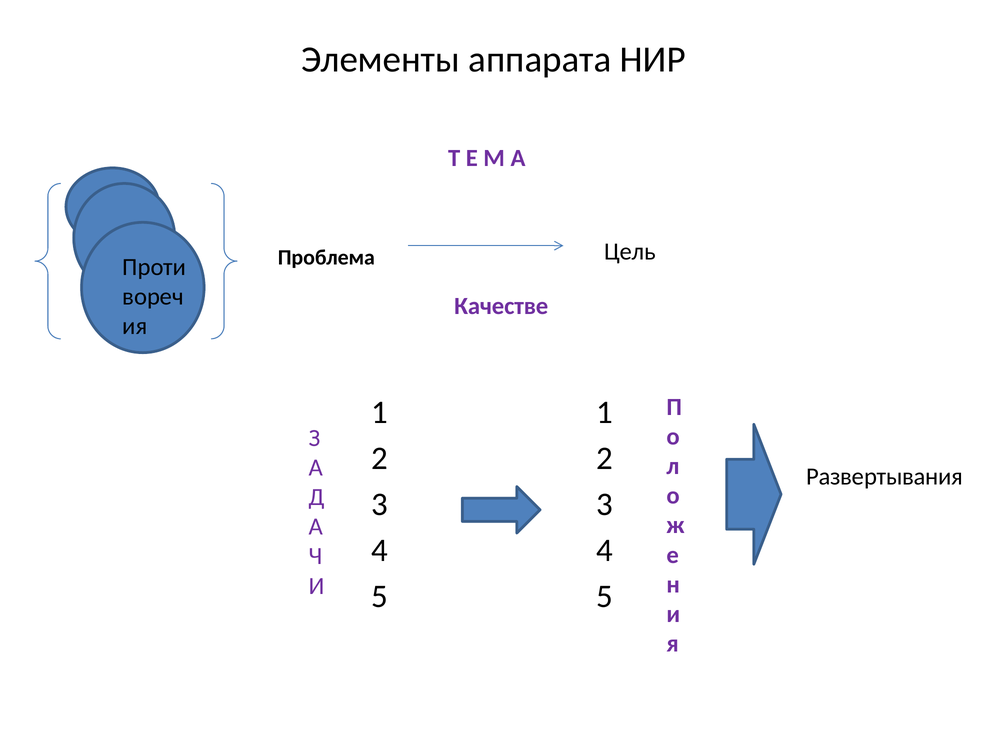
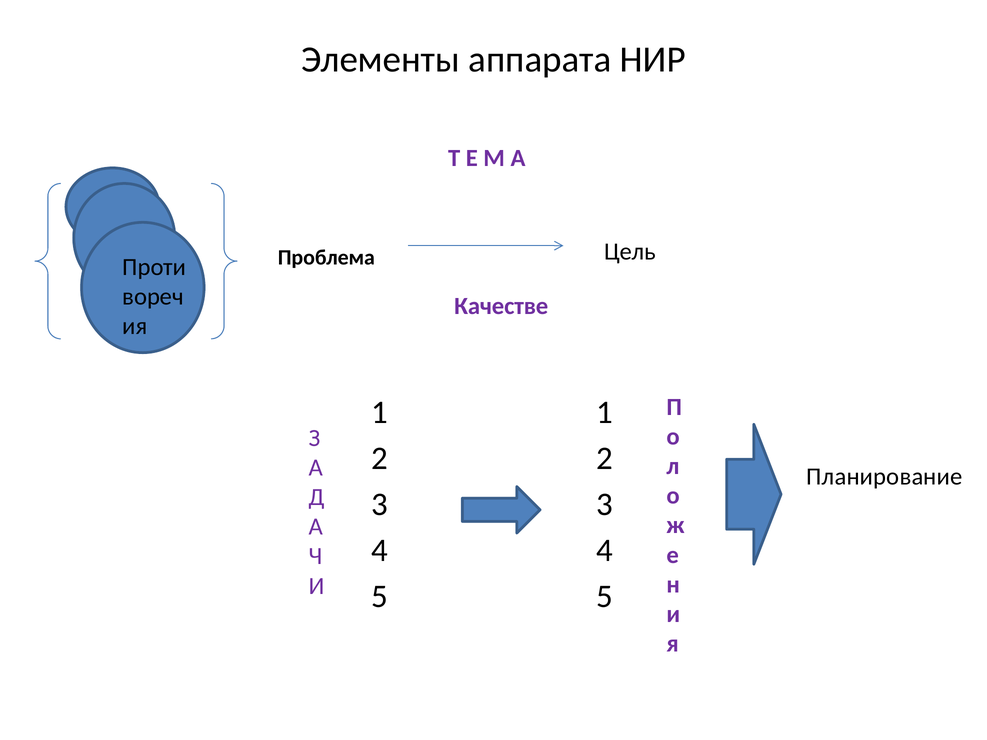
Развертывания: Развертывания -> Планирование (884, 477)
